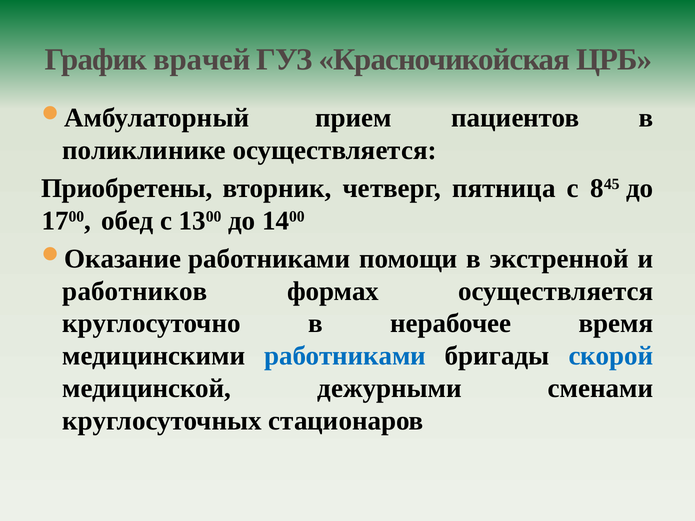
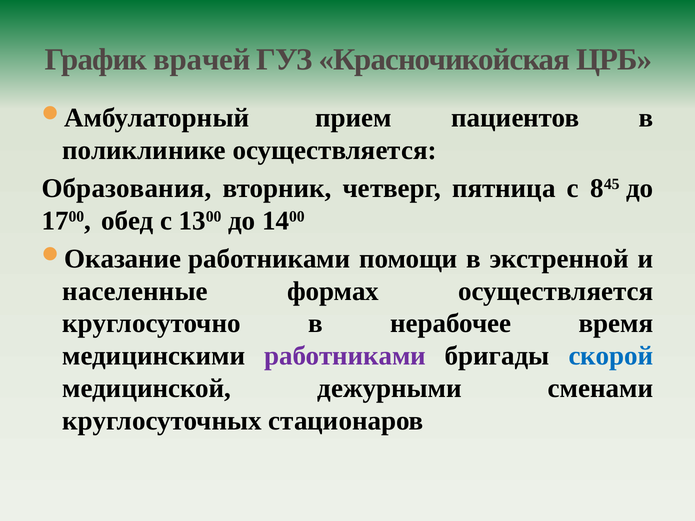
Приобретены: Приобретены -> Образования (127, 188)
работников: работников -> населенные (135, 291)
работниками colour: blue -> purple (345, 356)
